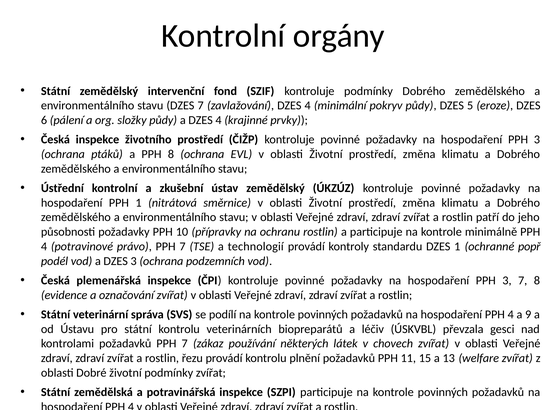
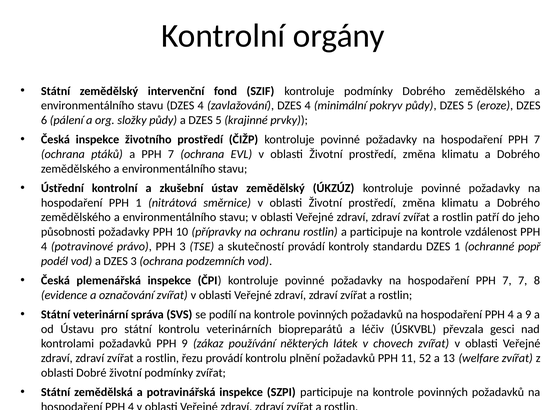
stavu DZES 7: 7 -> 4 (201, 105)
a DZES 4: 4 -> 5 (219, 120)
3: 3 -> 7 (537, 139)
a PPH 8: 8 -> 7 (171, 154)
minimálně: minimálně -> vzdálenost (491, 232)
právo PPH 7: 7 -> 3 (182, 246)
technologií: technologií -> skutečností (256, 246)
3: 3 -> 7 (507, 280)
požadavků PPH 7: 7 -> 9 (185, 343)
15: 15 -> 52 (425, 358)
